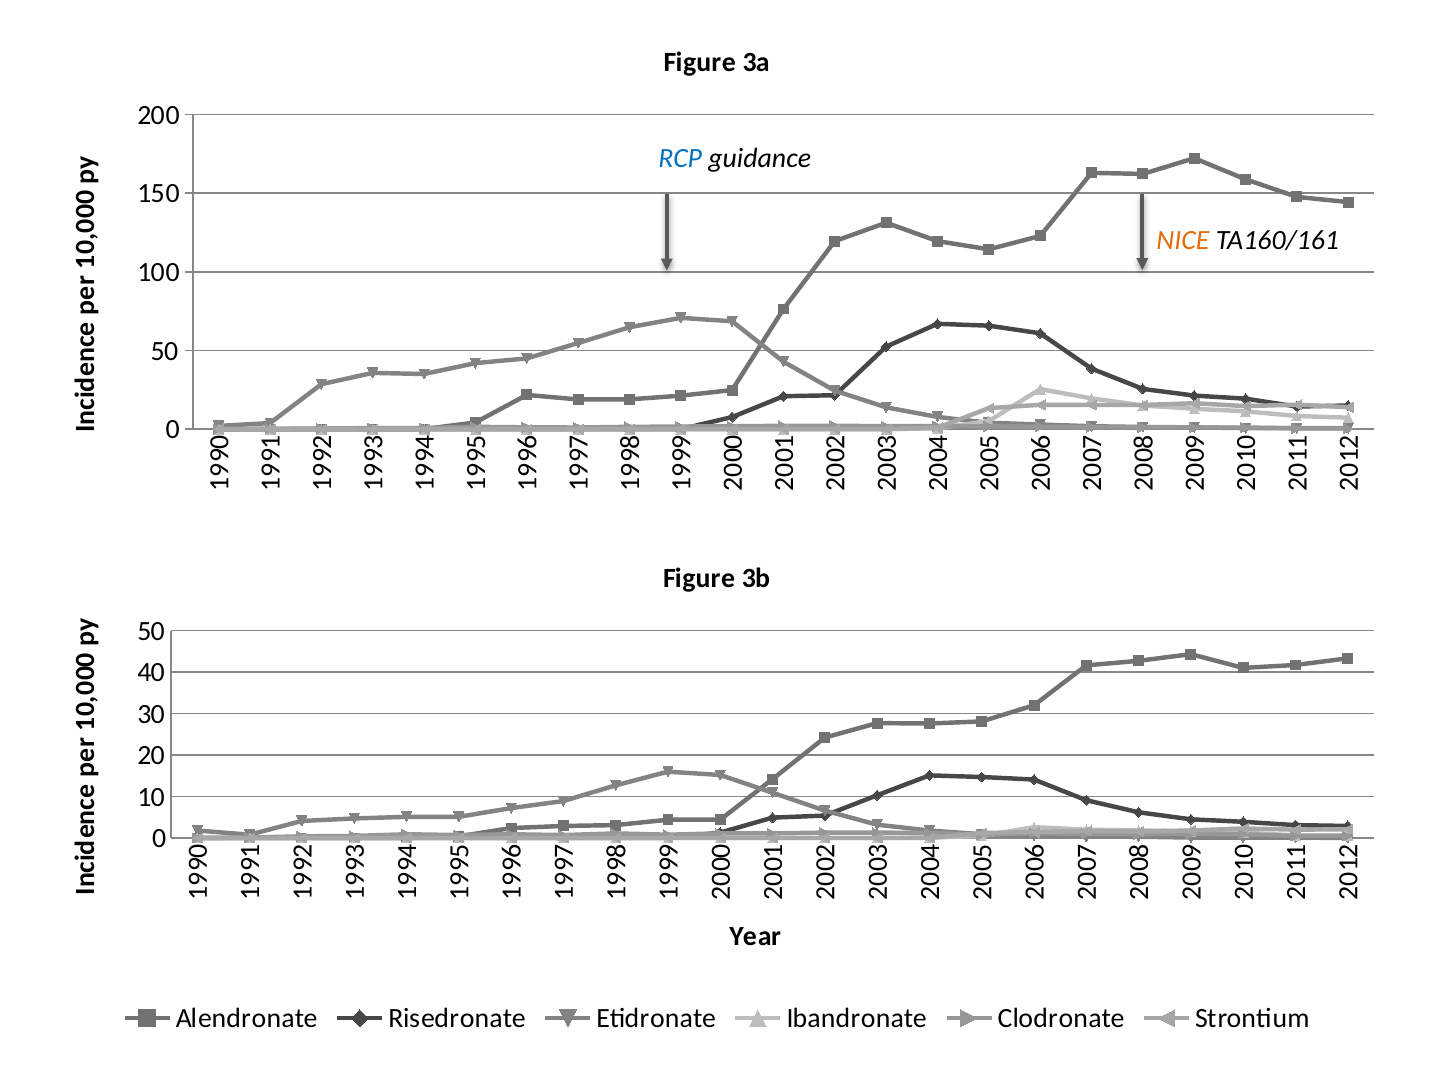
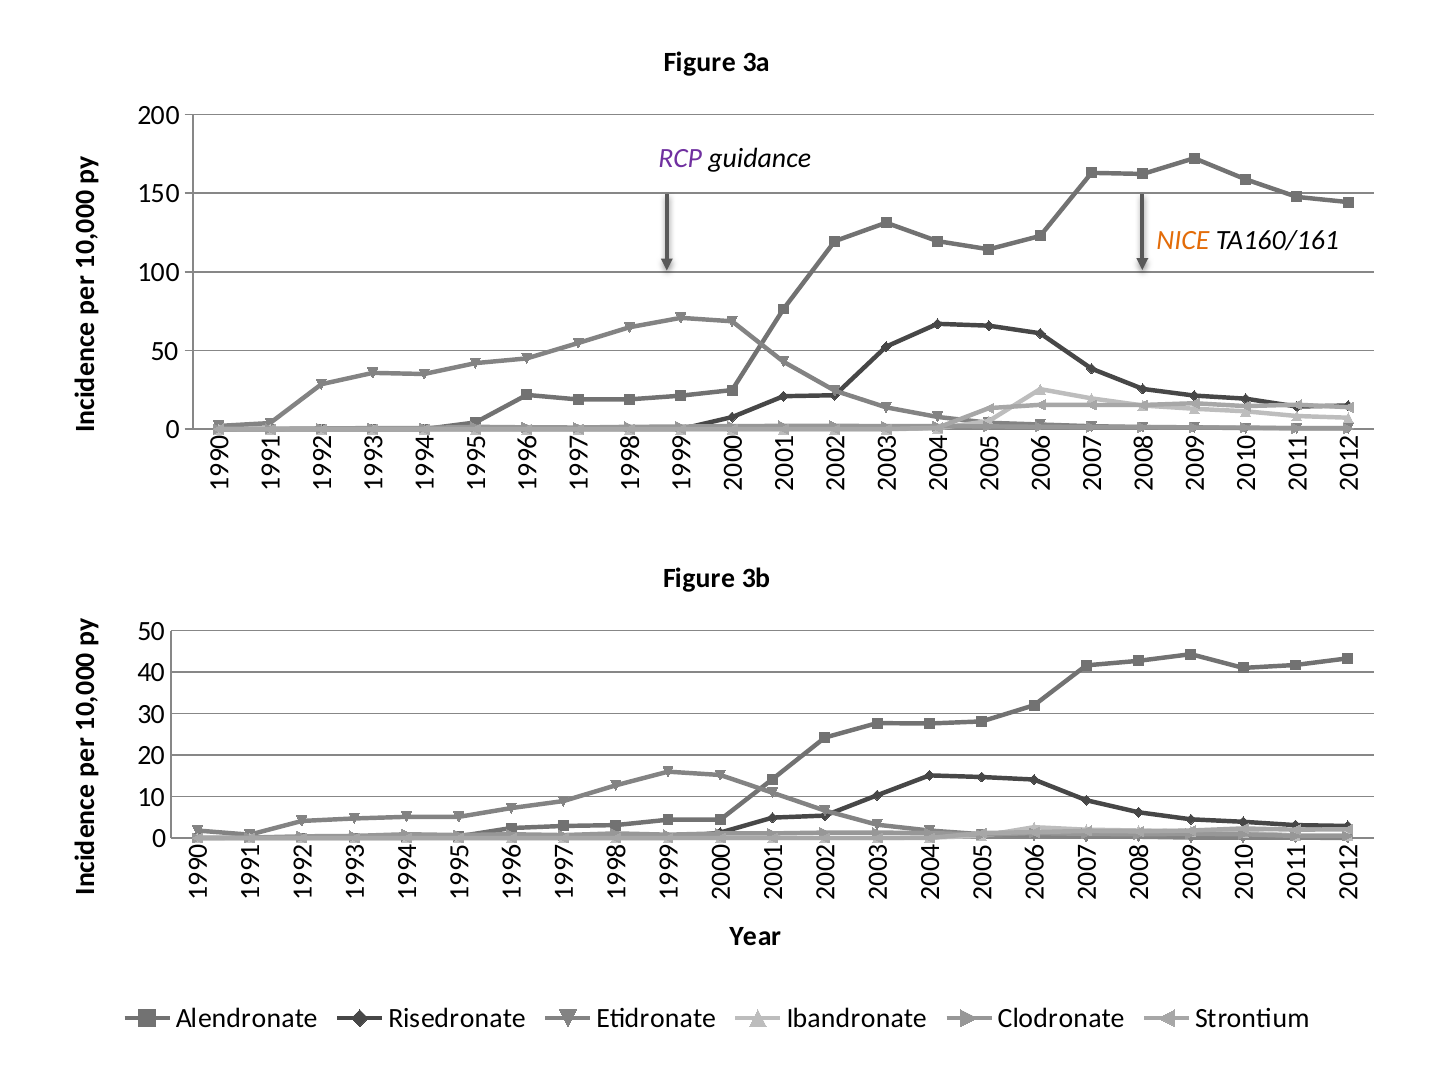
RCP colour: blue -> purple (680, 158)
